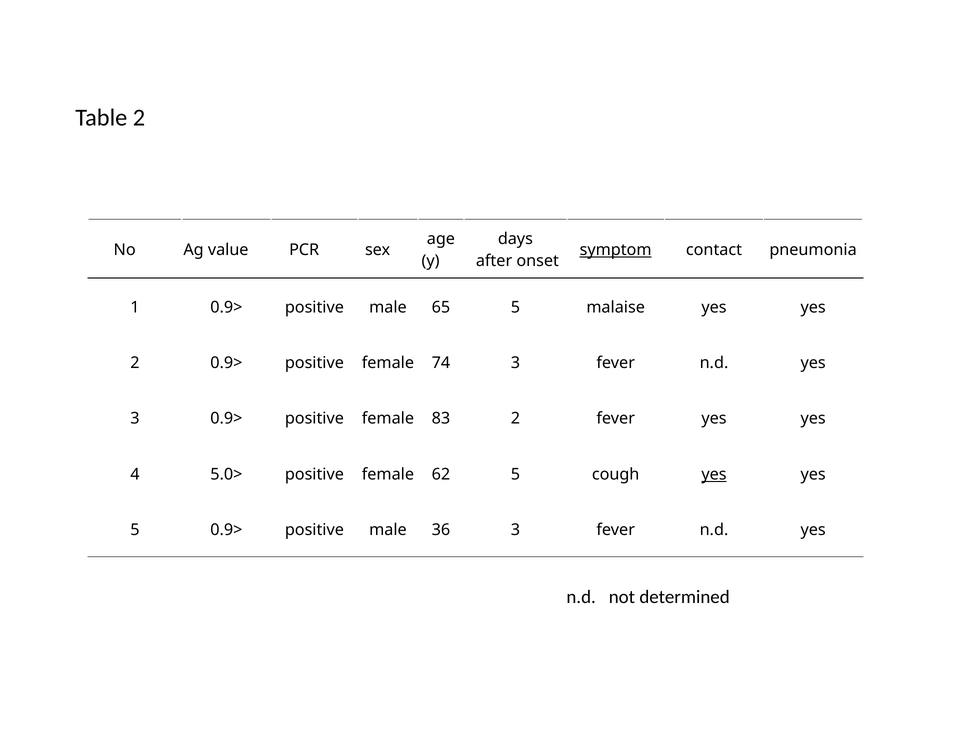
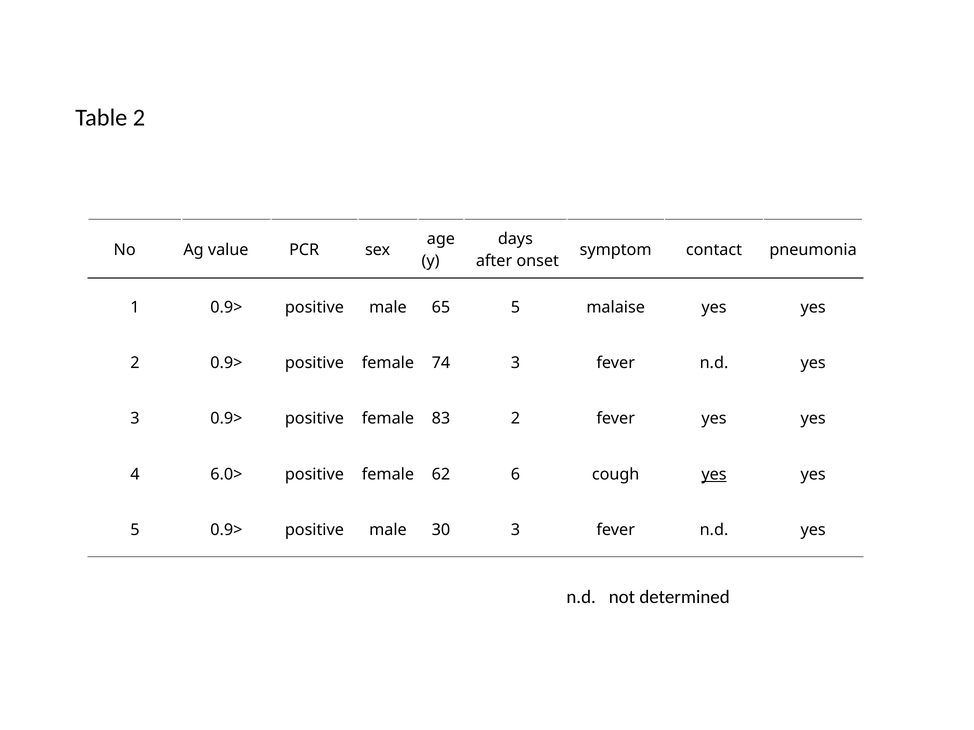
symptom underline: present -> none (616, 250)
5.0>: 5.0> -> 6.0> (226, 475)
62 5: 5 -> 6 (515, 475)
36: 36 -> 30 (441, 530)
